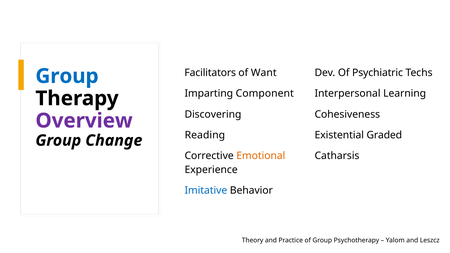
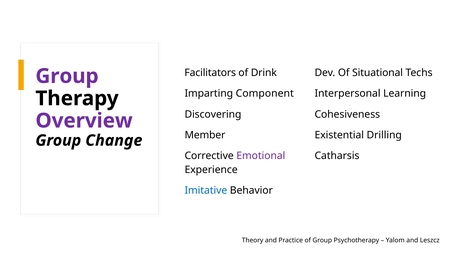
Want: Want -> Drink (264, 73)
Psychiatric: Psychiatric -> Situational (378, 73)
Group colour: blue -> purple (67, 76)
Reading: Reading -> Member (205, 135)
Graded: Graded -> Drilling (384, 135)
Emotional colour: orange -> purple (261, 156)
